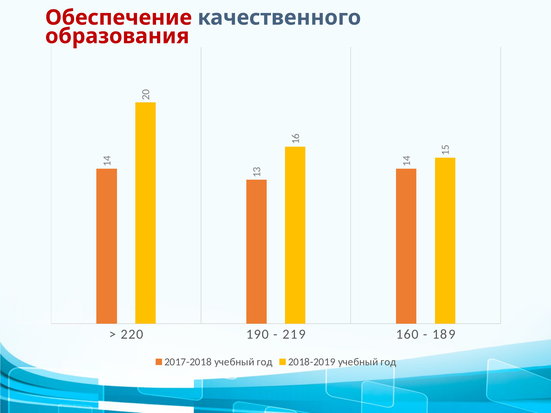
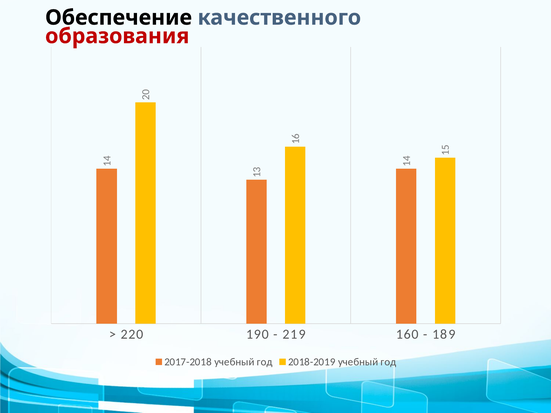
Обеспечение colour: red -> black (119, 18)
